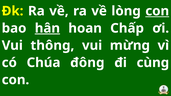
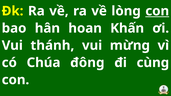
hân underline: present -> none (47, 28)
Chấp: Chấp -> Khấn (127, 28)
thông: thông -> thánh (52, 46)
